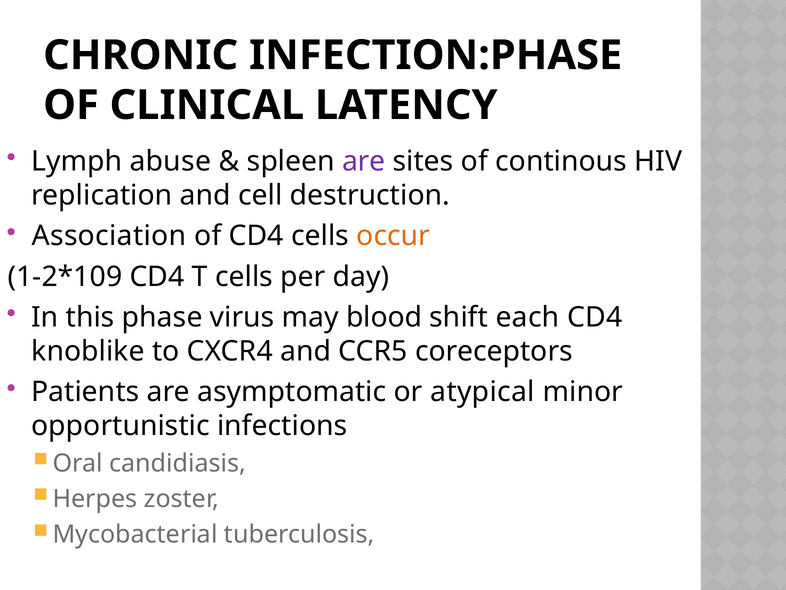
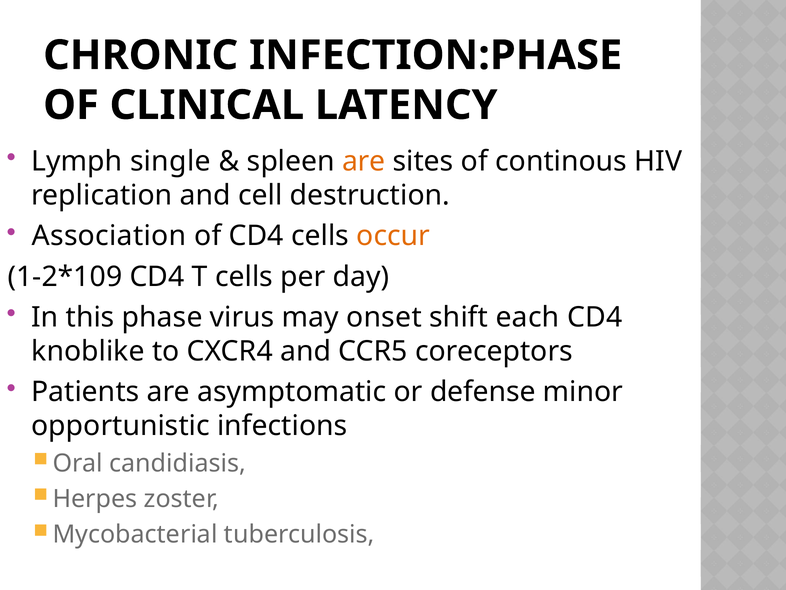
abuse: abuse -> single (170, 161)
are colour: purple -> orange (364, 161)
blood: blood -> onset (384, 317)
atypical: atypical -> defense (483, 392)
